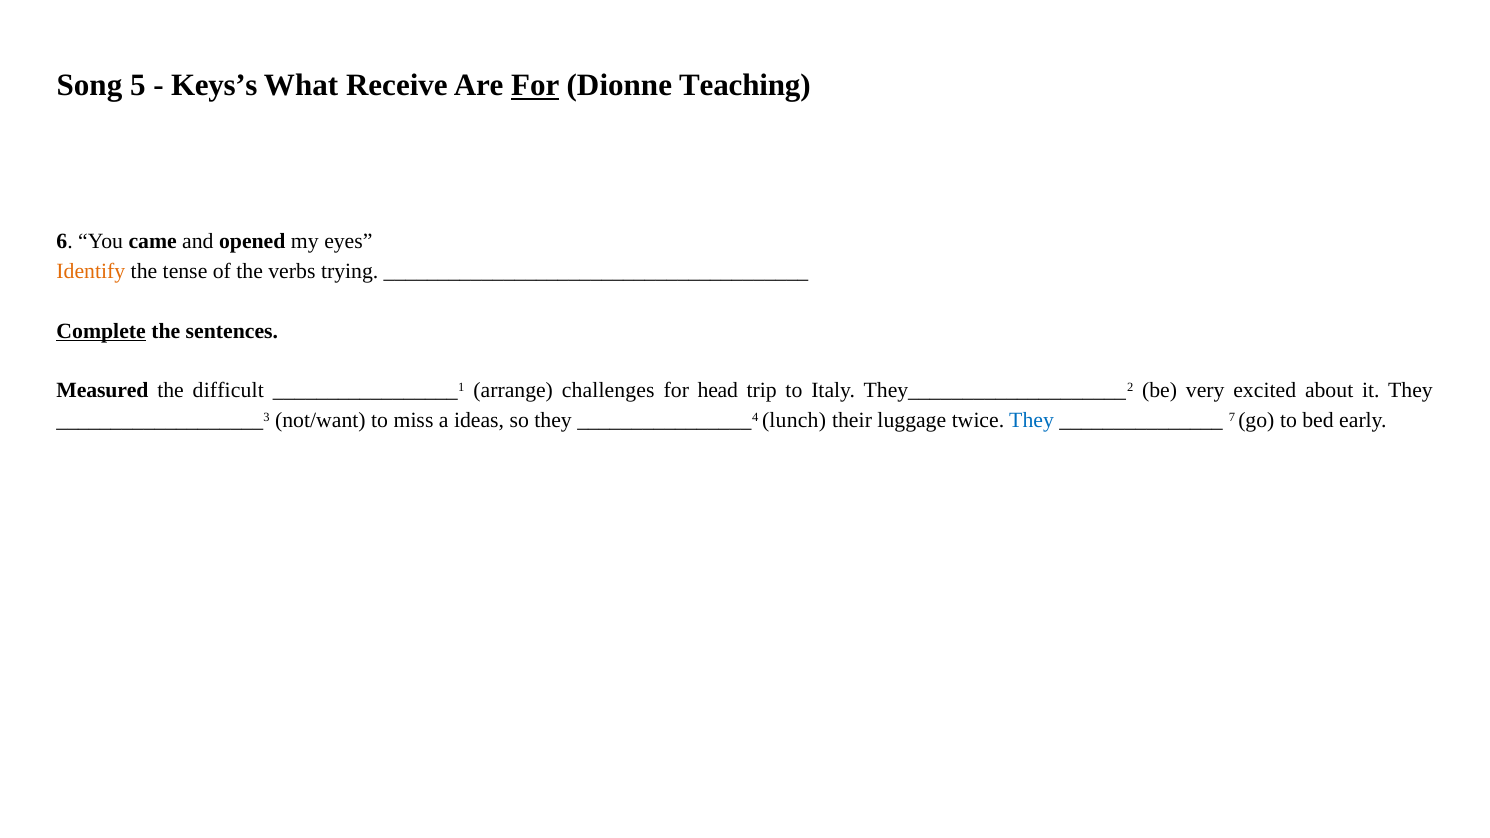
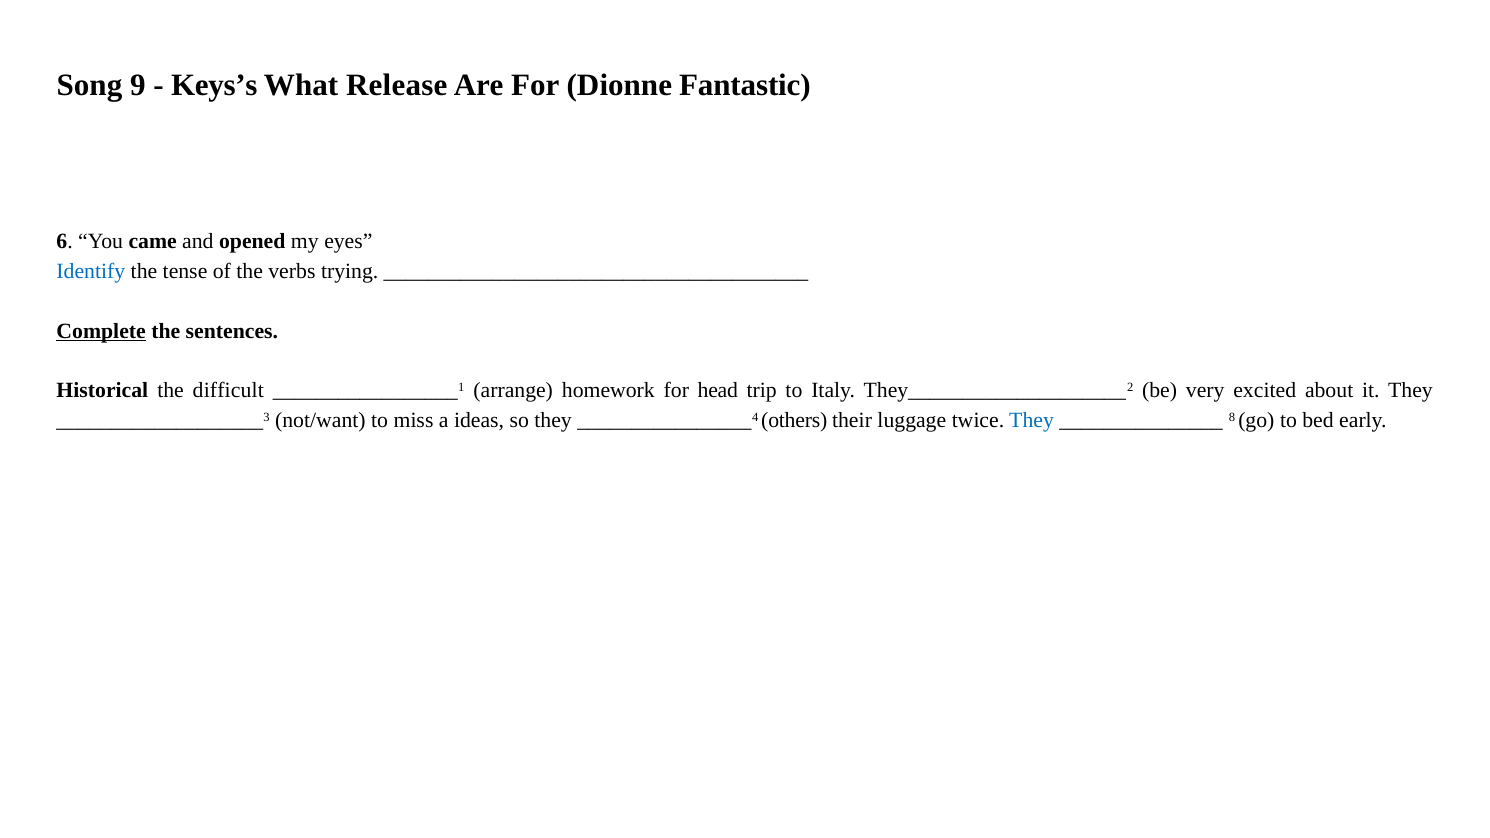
5: 5 -> 9 (138, 85)
Receive: Receive -> Release (397, 85)
For underline: present -> none (535, 85)
Teaching: Teaching -> Fantastic (745, 85)
Identify colour: orange -> blue (91, 271)
Measured: Measured -> Historical (102, 391)
challenges: challenges -> homework (608, 391)
lunch: lunch -> others (794, 421)
7: 7 -> 8 (1232, 417)
